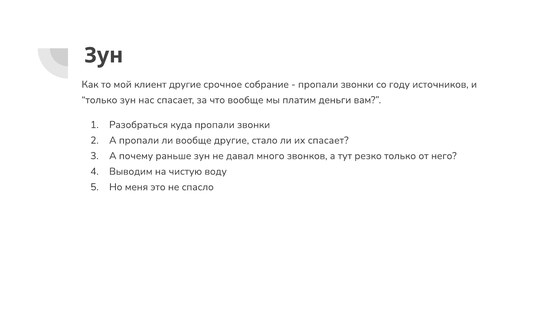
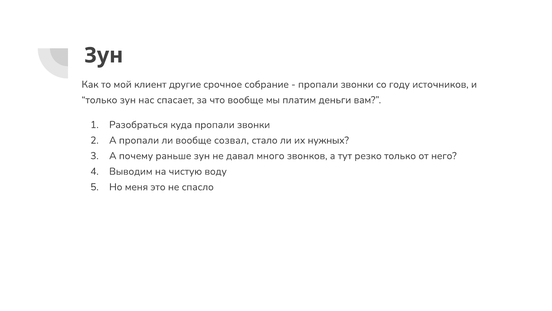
вообще другие: другие -> созвал (232, 140)
их спасает: спасает -> нужных (328, 140)
